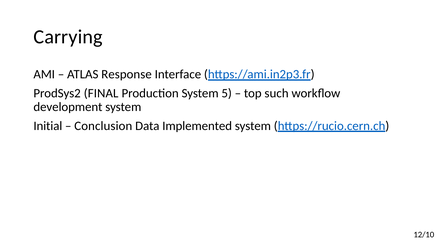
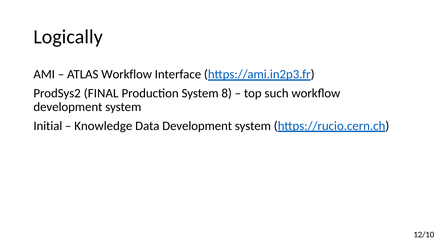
Carrying: Carrying -> Logically (68, 37)
ATLAS Response: Response -> Workflow (127, 74)
5: 5 -> 8 (227, 93)
Conclusion: Conclusion -> Knowledge (103, 126)
Data Implemented: Implemented -> Development (197, 126)
